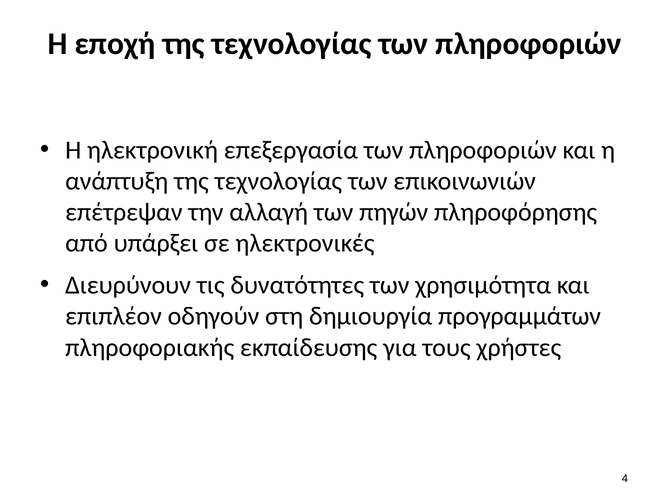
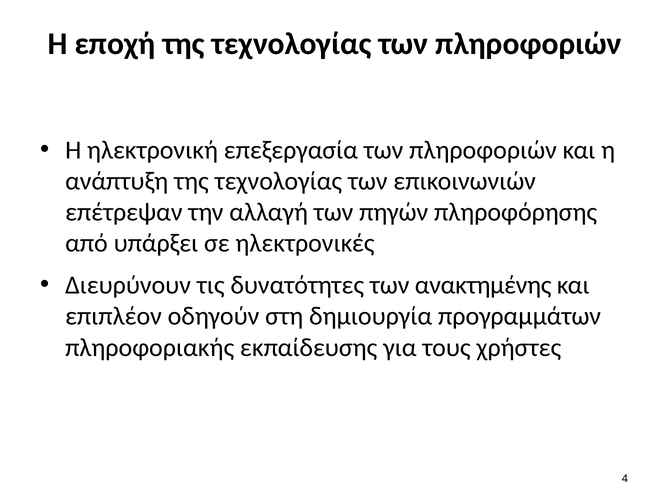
χρησιμότητα: χρησιμότητα -> ανακτημένης (483, 285)
